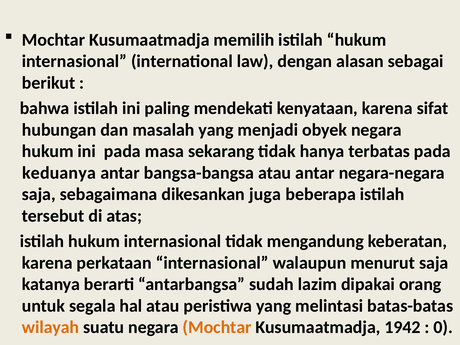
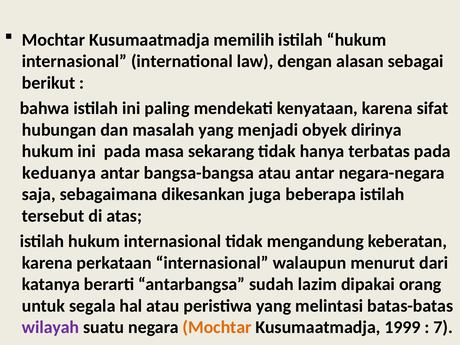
obyek negara: negara -> dirinya (376, 130)
menurut saja: saja -> dari (434, 263)
wilayah colour: orange -> purple (50, 327)
1942: 1942 -> 1999 (403, 327)
0: 0 -> 7 (443, 327)
